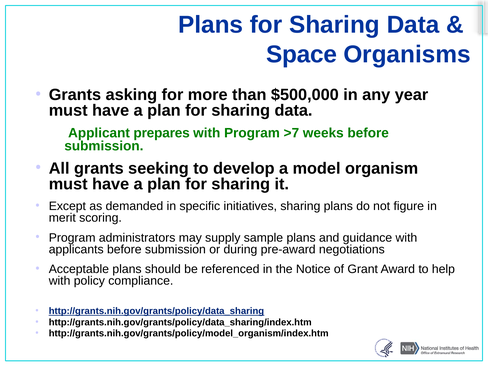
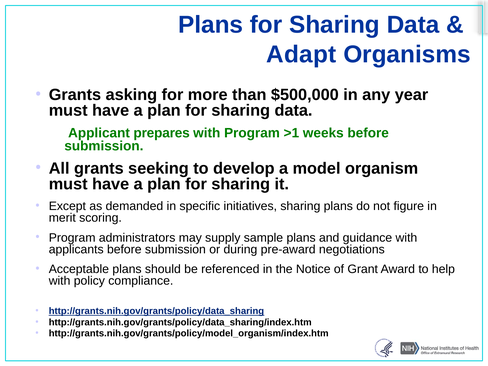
Space: Space -> Adapt (301, 55)
>7: >7 -> >1 (291, 133)
